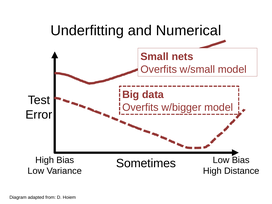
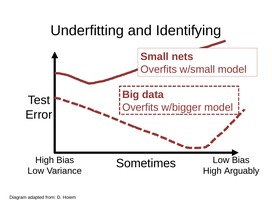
Numerical: Numerical -> Identifying (189, 30)
Distance: Distance -> Arguably (242, 171)
